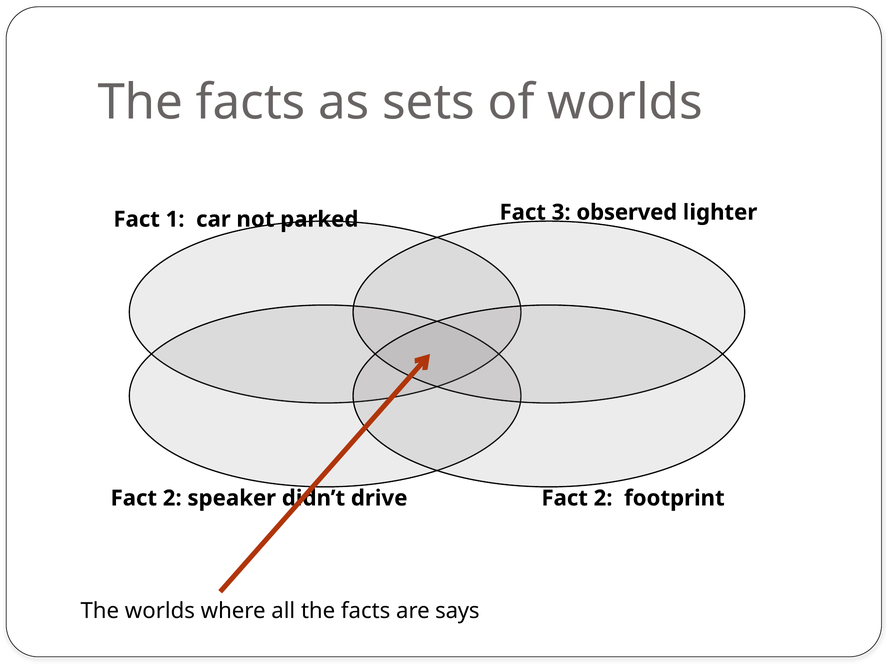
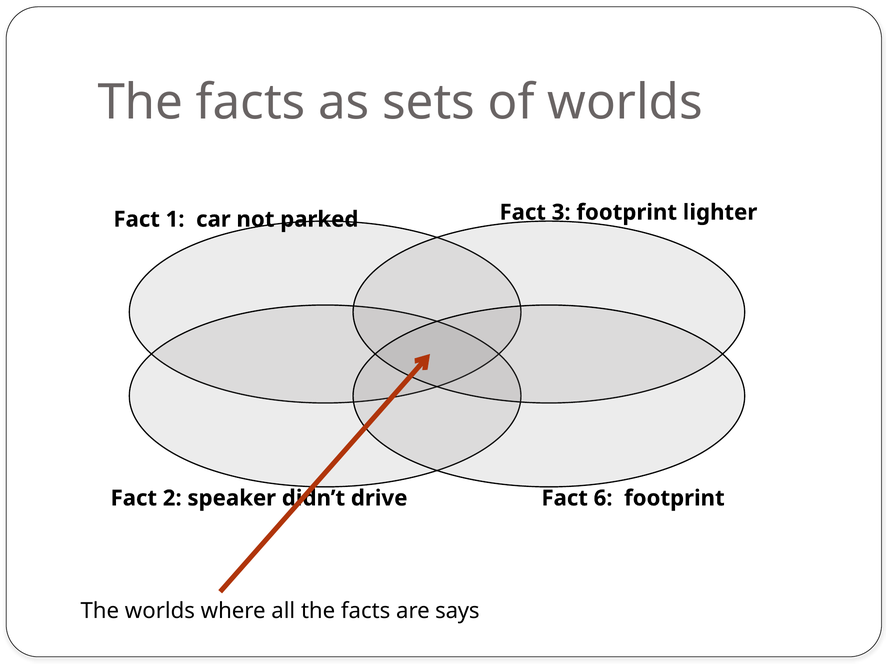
3 observed: observed -> footprint (627, 212)
2: 2 -> 6 (603, 498)
